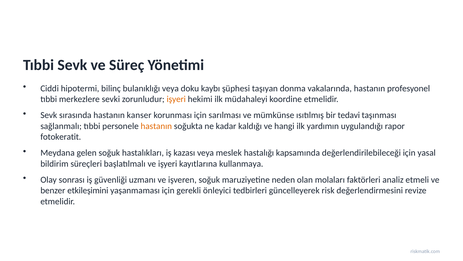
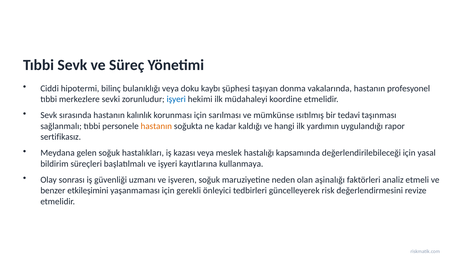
işyeri colour: orange -> blue (176, 99)
kanser: kanser -> kalınlık (139, 115)
fotokeratit: fotokeratit -> sertifikasız (61, 137)
molaları: molaları -> aşinalığı (330, 179)
